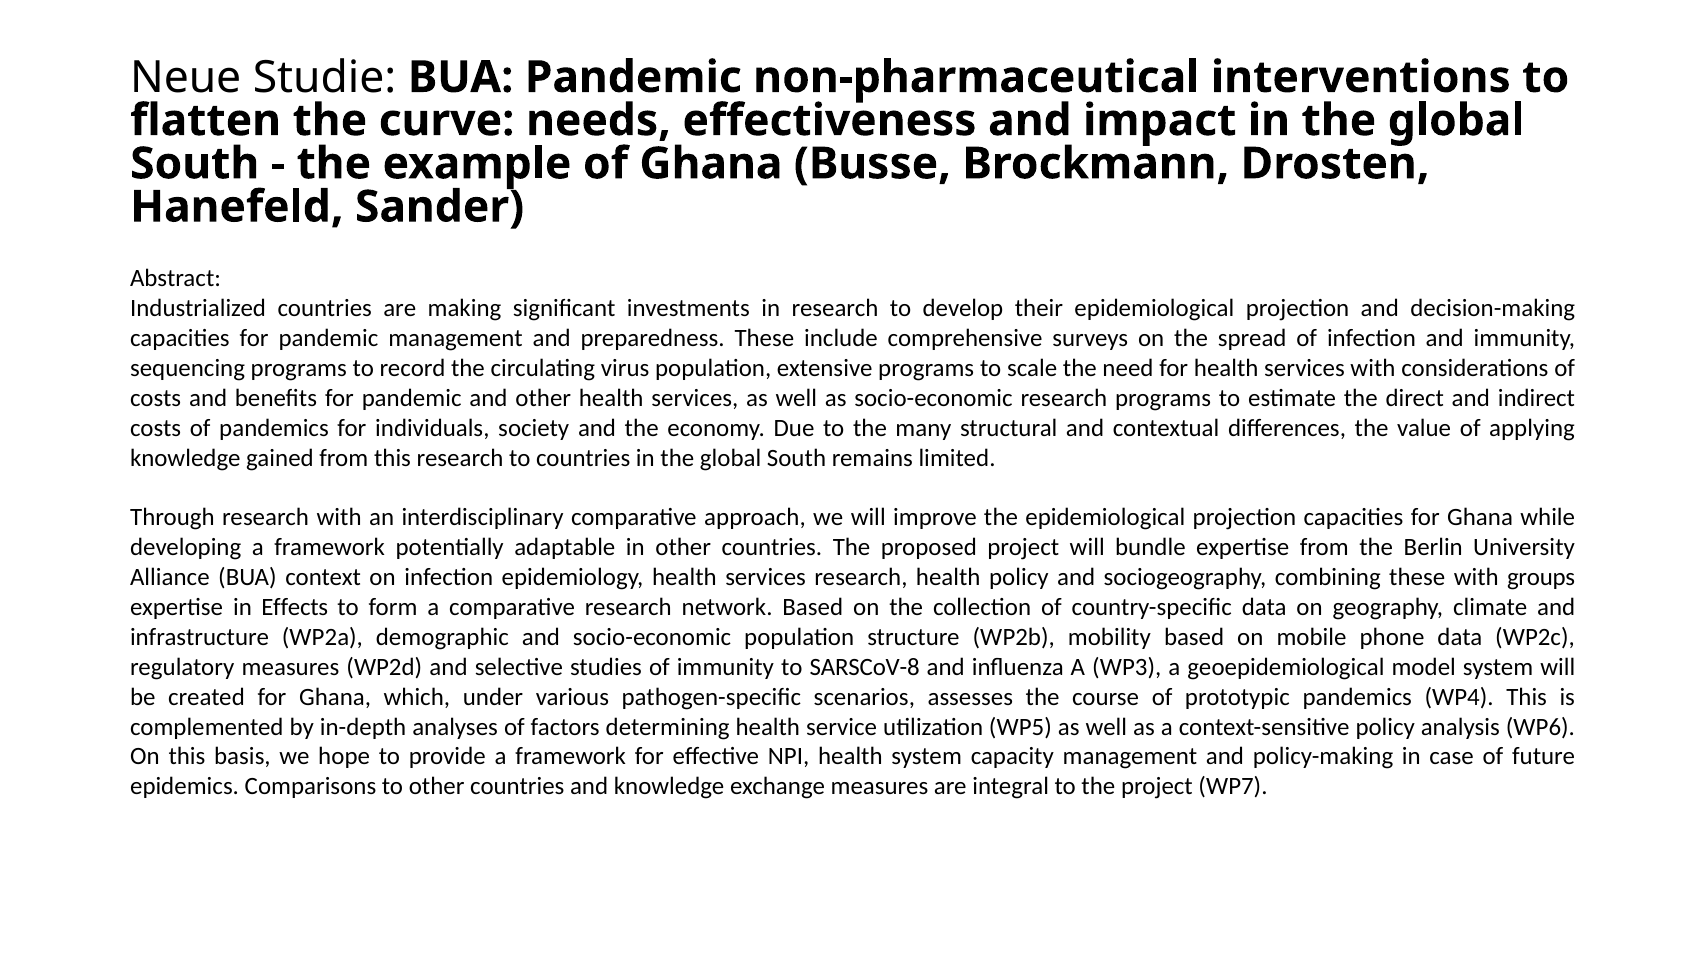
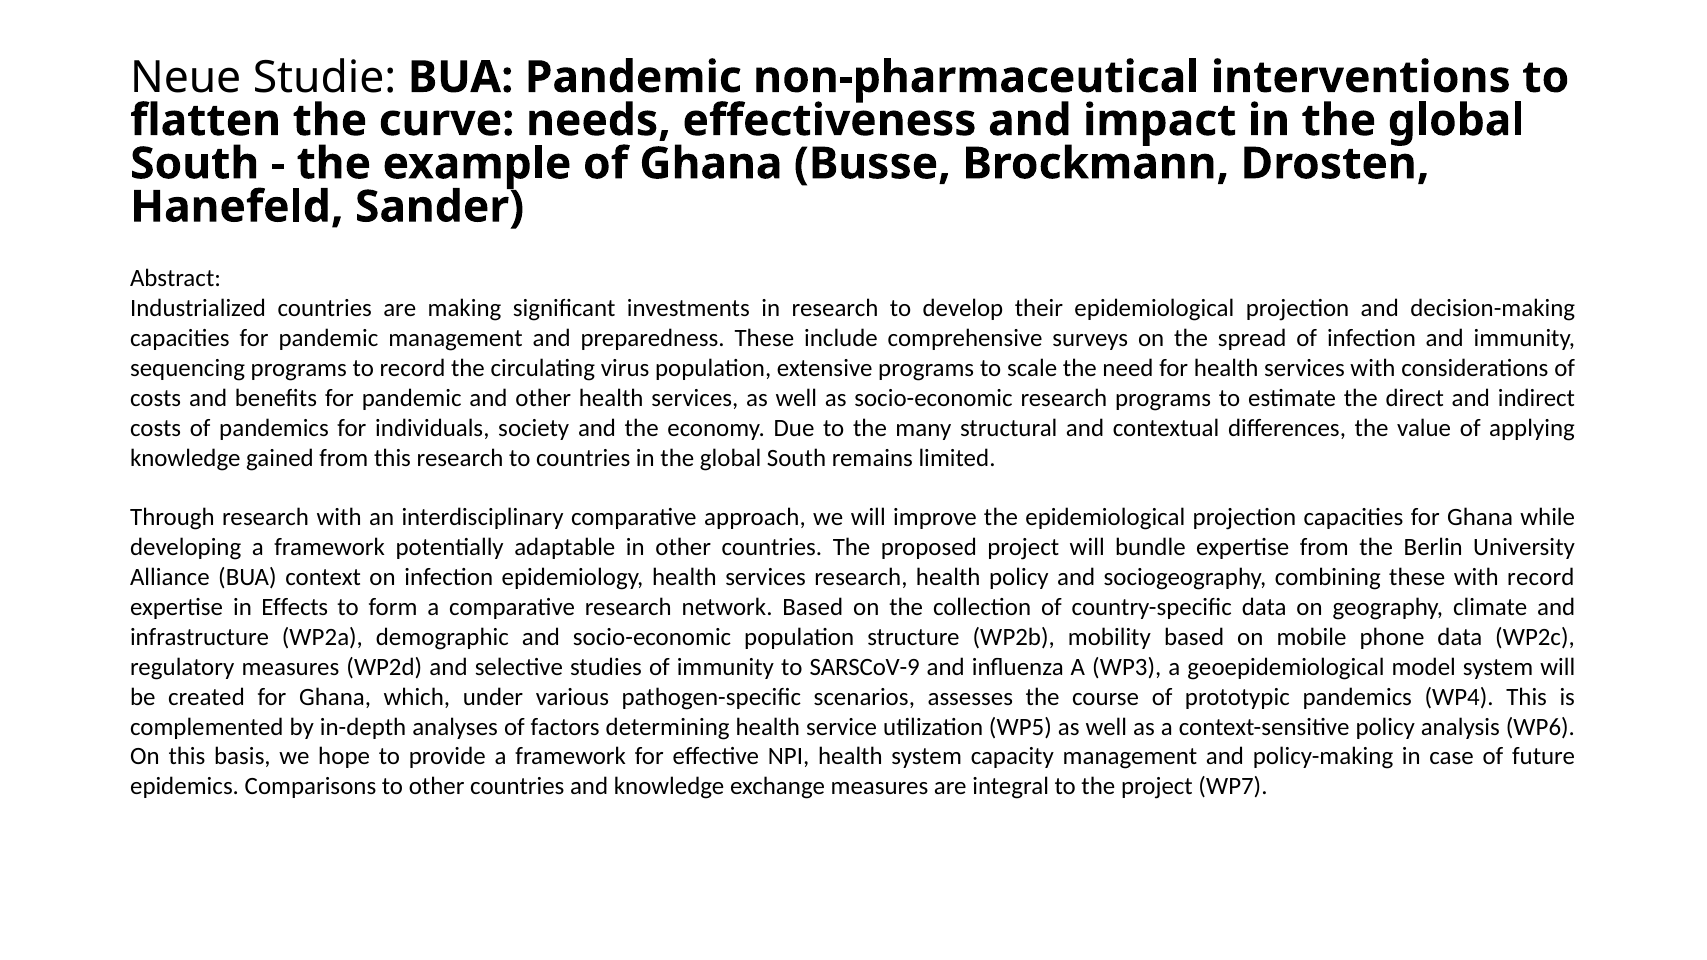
with groups: groups -> record (1541, 578)
SARSCoV-8: SARSCoV-8 -> SARSCoV-9 (865, 667)
